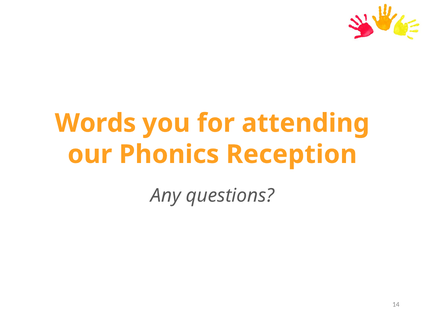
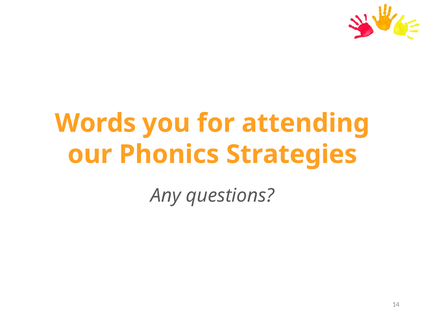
Reception: Reception -> Strategies (292, 154)
